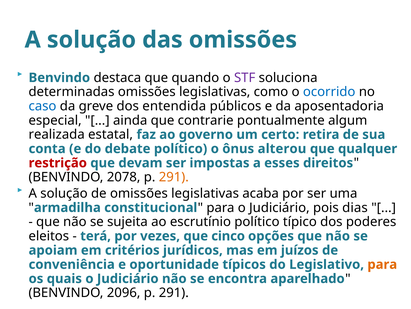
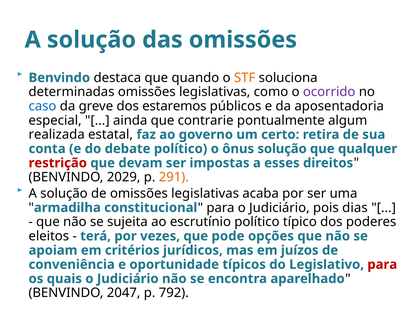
STF colour: purple -> orange (245, 78)
ocorrido colour: blue -> purple (329, 92)
entendida: entendida -> estaremos (174, 106)
ônus alterou: alterou -> solução (282, 148)
2078: 2078 -> 2029 (124, 177)
cinco: cinco -> pode (228, 236)
para colour: orange -> red (382, 264)
2096: 2096 -> 2047 (124, 292)
291: 291 -> 792 (174, 292)
